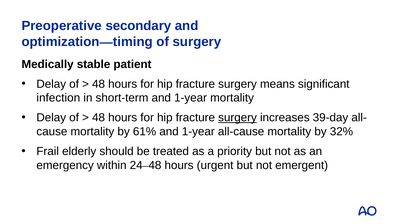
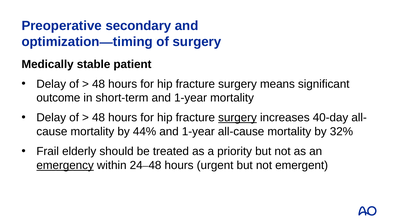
infection: infection -> outcome (58, 98)
39-day: 39-day -> 40-day (331, 118)
61%: 61% -> 44% (145, 132)
emergency underline: none -> present (65, 165)
